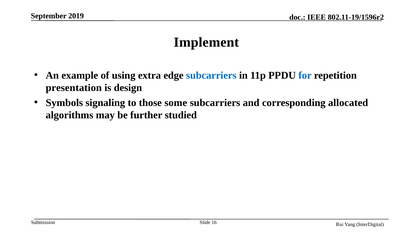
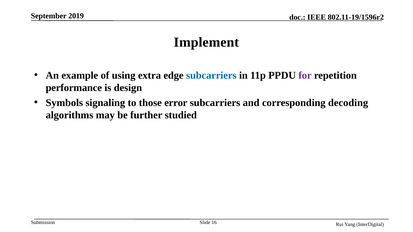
for colour: blue -> purple (305, 76)
presentation: presentation -> performance (74, 88)
some: some -> error (176, 103)
allocated: allocated -> decoding (348, 103)
